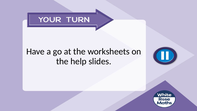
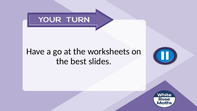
help: help -> best (78, 61)
